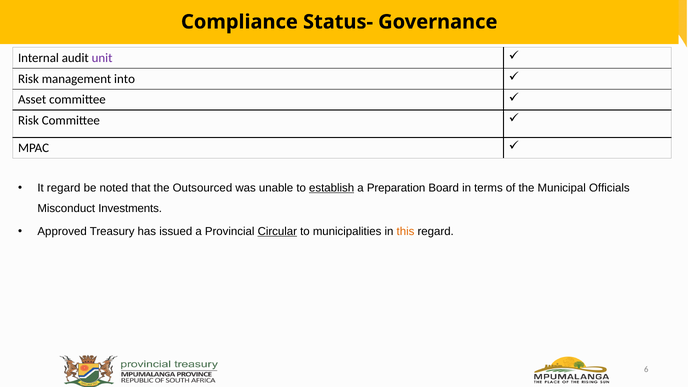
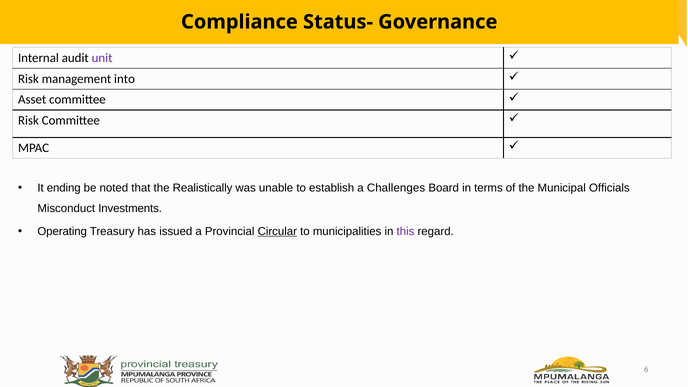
It regard: regard -> ending (64, 188)
Outsourced: Outsourced -> Realistically (203, 188)
establish underline: present -> none (332, 188)
Preparation: Preparation -> Challenges (396, 188)
Approved: Approved -> Operating (62, 231)
this colour: orange -> purple (406, 231)
